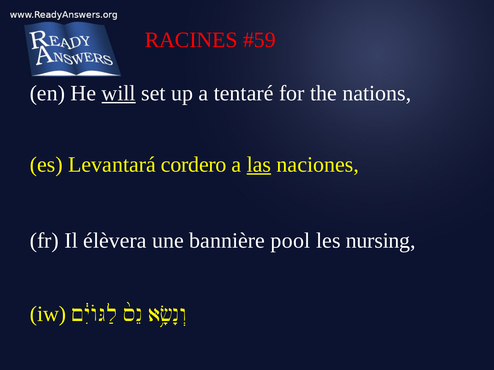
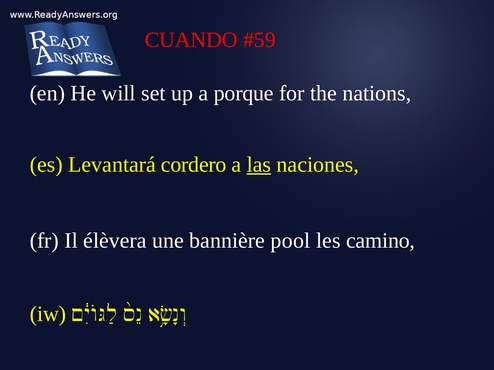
RACINES: RACINES -> CUANDO (191, 40)
will underline: present -> none (119, 93)
tentaré: tentaré -> porque (244, 93)
nursing: nursing -> camino (381, 241)
